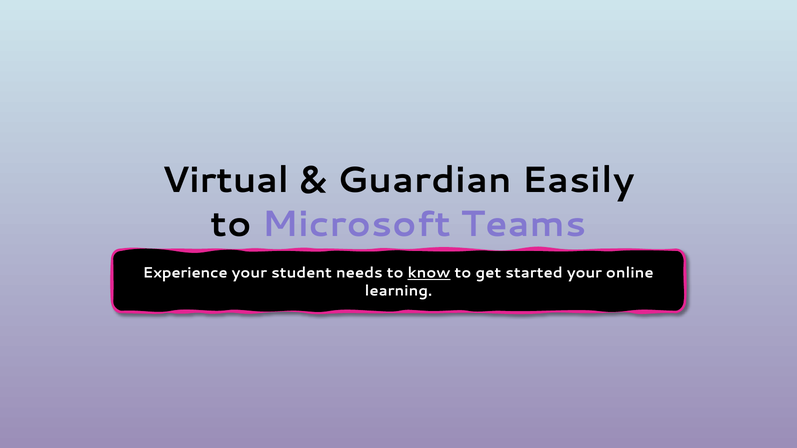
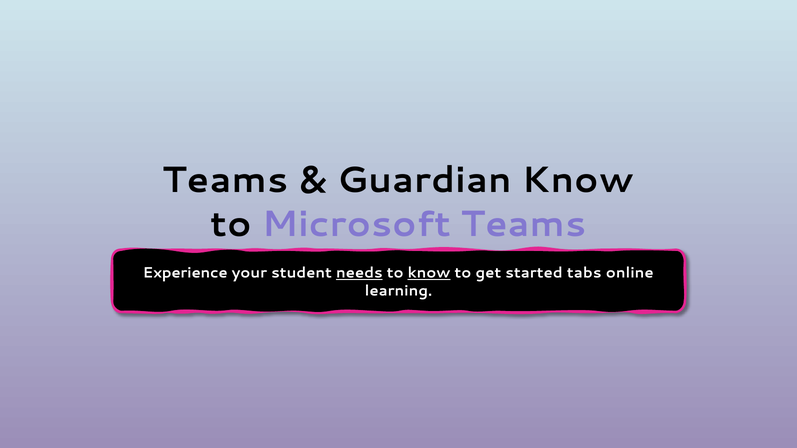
Virtual: Virtual -> Teams (225, 180)
Guardian Easily: Easily -> Know (578, 180)
needs underline: none -> present (359, 273)
started your: your -> tabs (584, 273)
